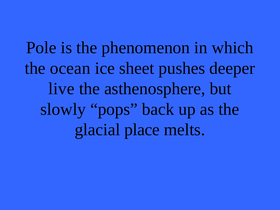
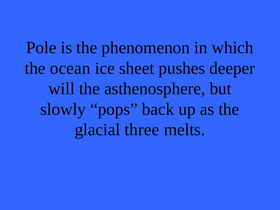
live: live -> will (61, 89)
place: place -> three (142, 130)
